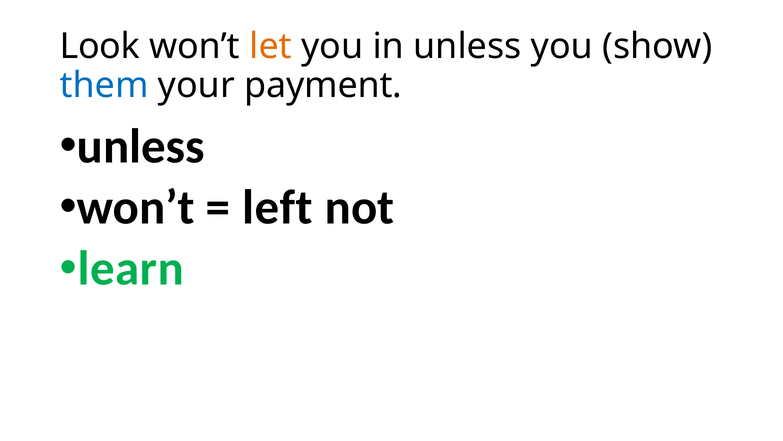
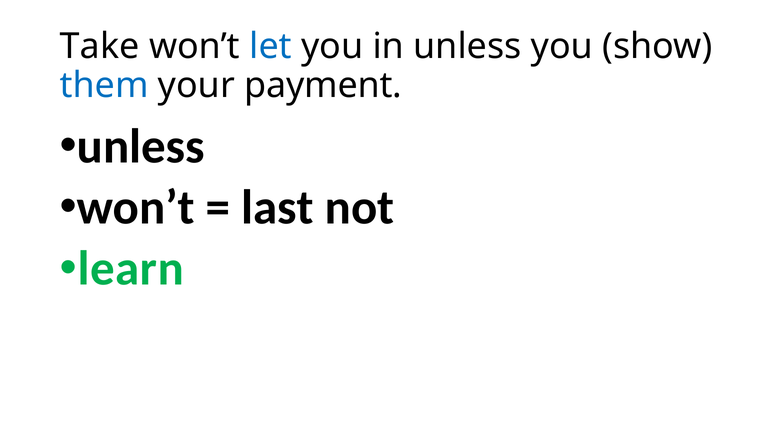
Look: Look -> Take (100, 46)
let colour: orange -> blue (270, 46)
left: left -> last (278, 207)
